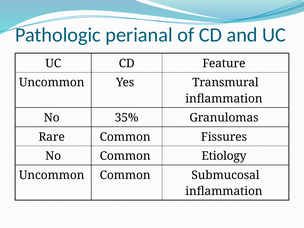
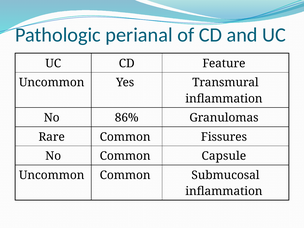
35%: 35% -> 86% (127, 118)
Etiology: Etiology -> Capsule (224, 156)
